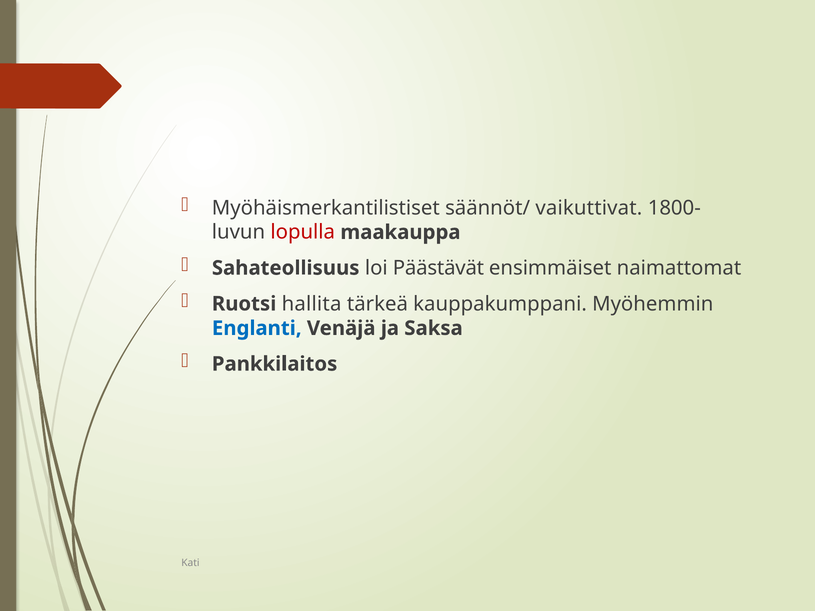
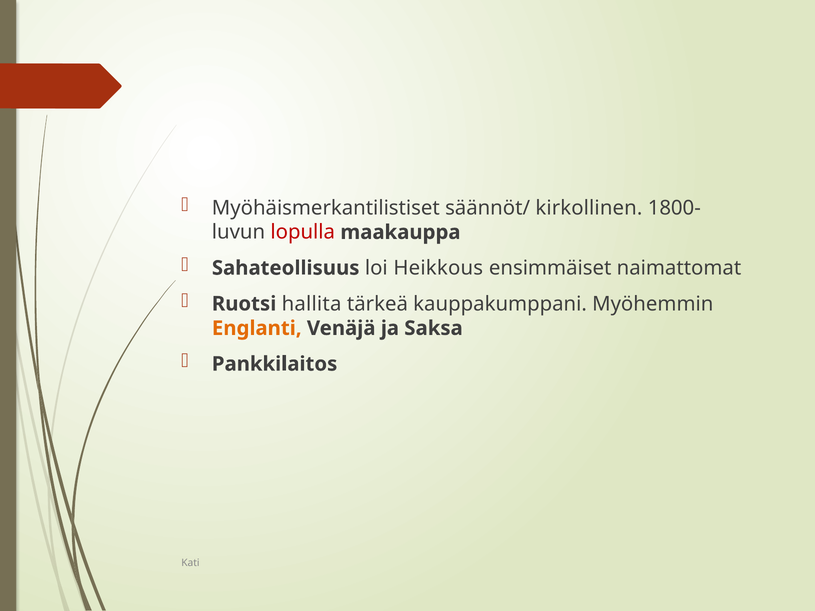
vaikuttivat: vaikuttivat -> kirkollinen (589, 208)
Päästävät: Päästävät -> Heikkous (438, 268)
Englanti colour: blue -> orange (257, 328)
